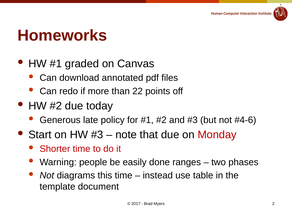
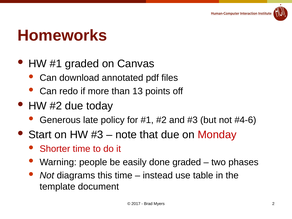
22: 22 -> 13 (138, 91)
done ranges: ranges -> graded (187, 162)
